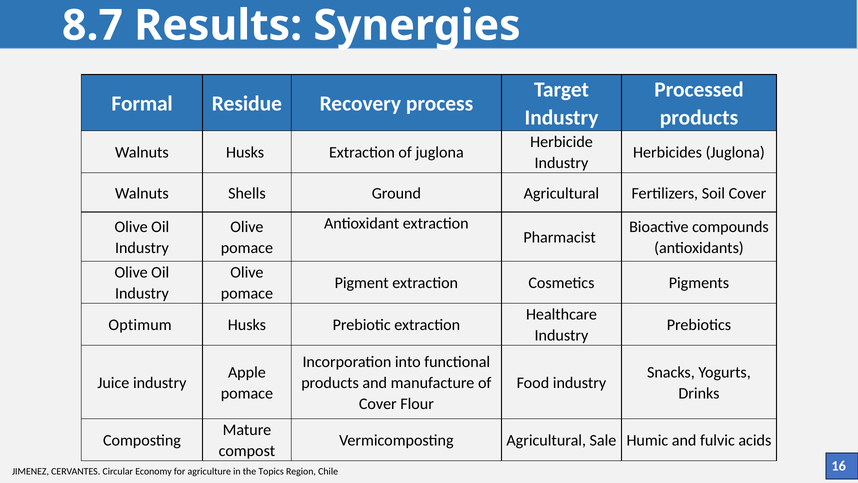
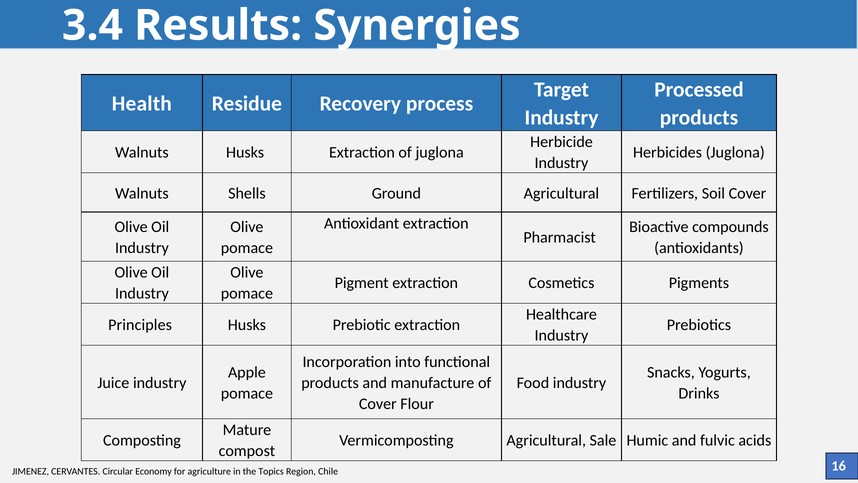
8.7: 8.7 -> 3.4 (92, 26)
Formal: Formal -> Health (142, 104)
Optimum: Optimum -> Principles (140, 325)
